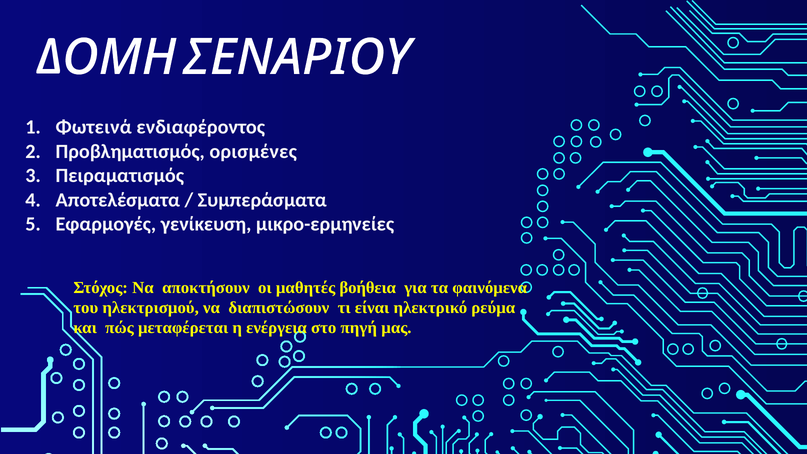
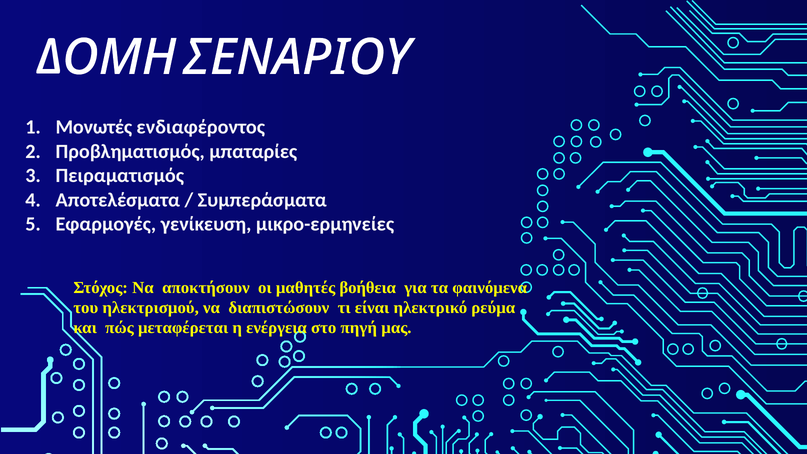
Φωτεινά: Φωτεινά -> Μονωτές (94, 127)
ορισμένες: ορισμένες -> μπαταρίες (253, 151)
